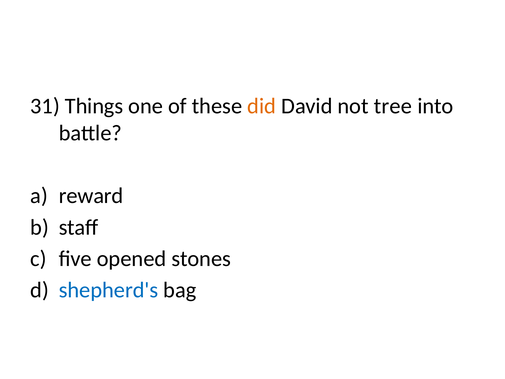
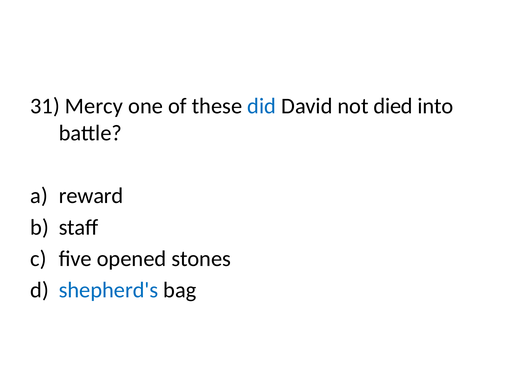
Things: Things -> Mercy (94, 106)
did colour: orange -> blue (262, 106)
tree: tree -> died (393, 106)
